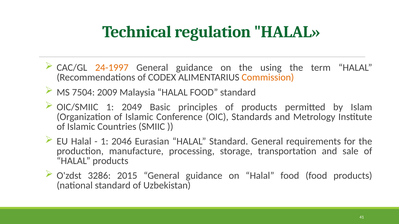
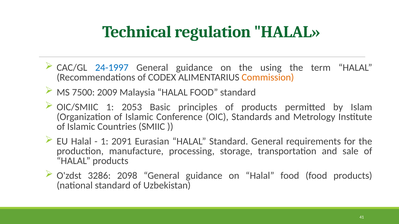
24-1997 colour: orange -> blue (112, 68)
7504: 7504 -> 7500 (83, 92)
2049: 2049 -> 2053 (132, 107)
2046: 2046 -> 2091 (122, 142)
2015: 2015 -> 2098 (127, 176)
